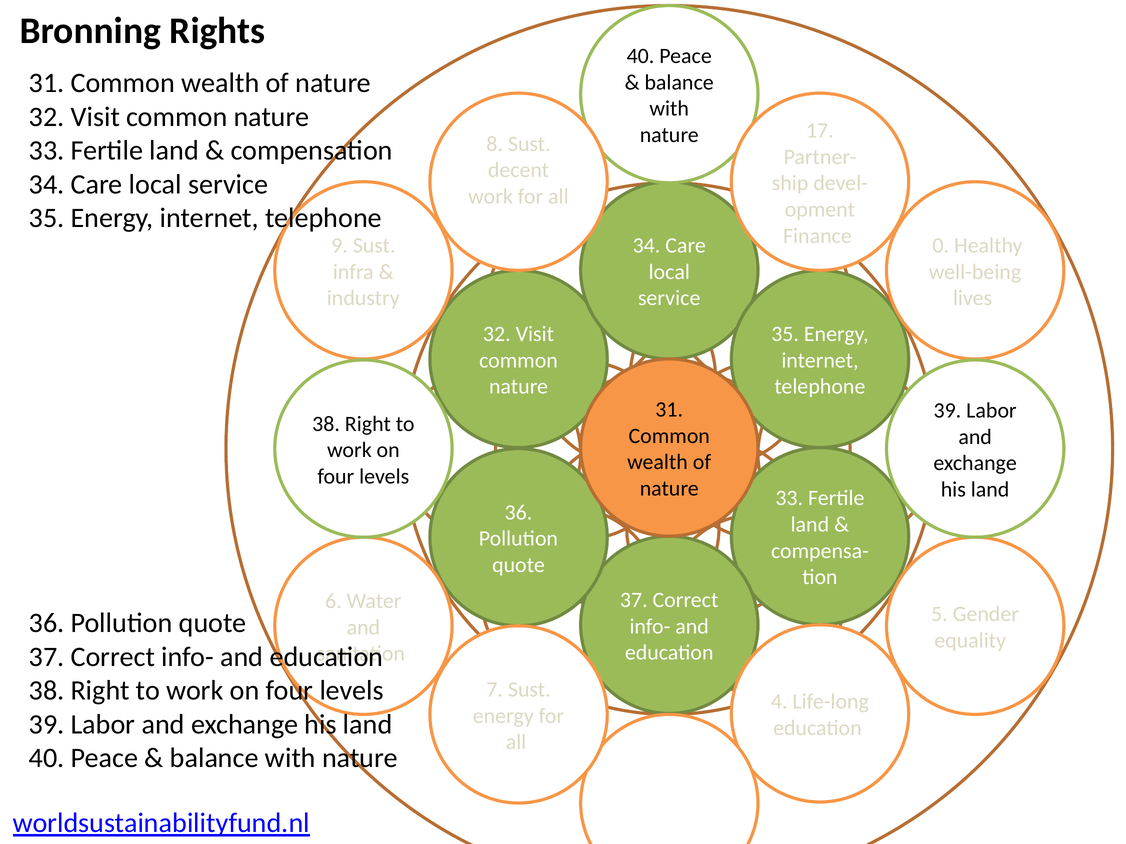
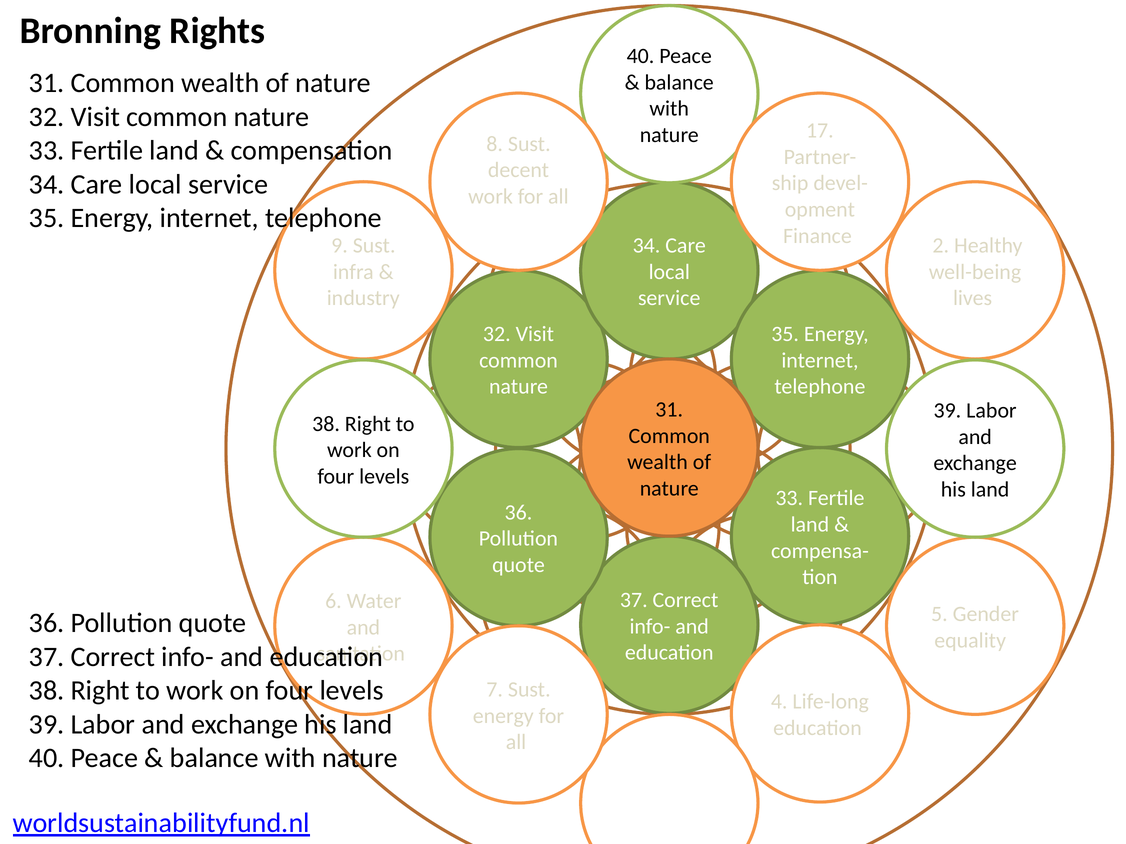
0: 0 -> 2 (941, 246)
